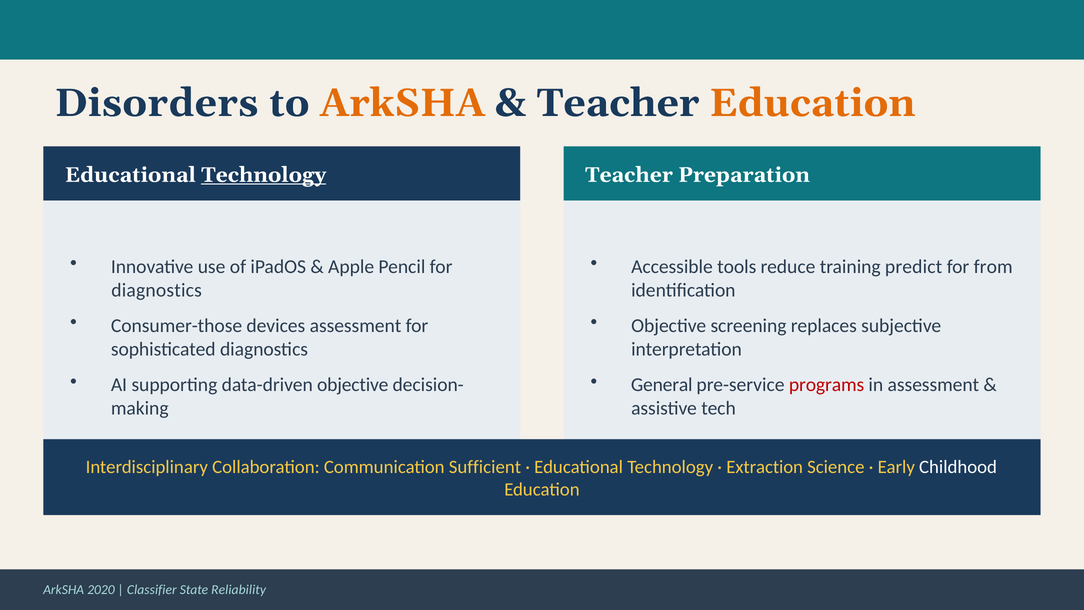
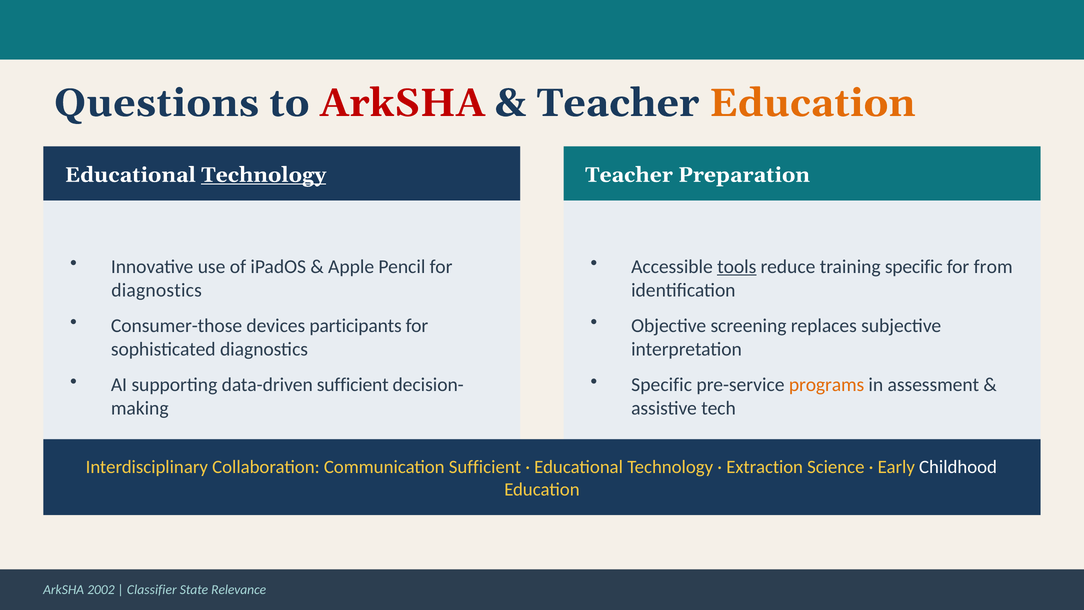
Disorders: Disorders -> Questions (156, 103)
ArkSHA colour: orange -> red (402, 103)
tools underline: none -> present (737, 267)
training predict: predict -> specific (914, 267)
devices assessment: assessment -> participants (356, 326)
data-driven objective: objective -> sufficient (353, 385)
General: General -> Specific (662, 385)
programs colour: red -> orange (827, 385)
2020: 2020 -> 2002 (101, 590)
Reliability: Reliability -> Relevance (239, 590)
